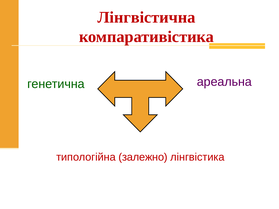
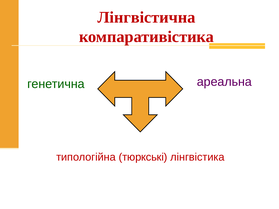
залежно: залежно -> тюркські (143, 157)
